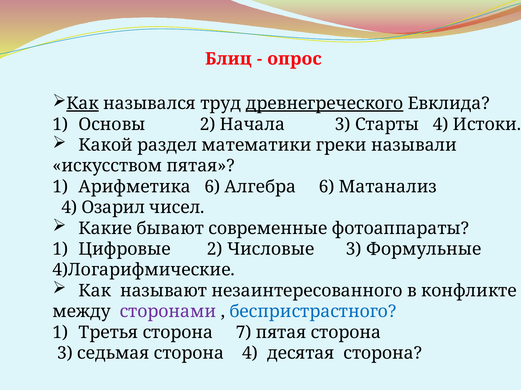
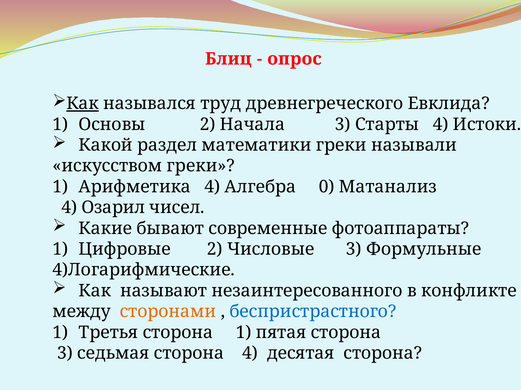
древнегреческого underline: present -> none (325, 104)
искусством пятая: пятая -> греки (201, 166)
Арифметика 6: 6 -> 4 (212, 187)
Алгебра 6: 6 -> 0 (327, 187)
сторонами colour: purple -> orange (168, 312)
сторона 7: 7 -> 1 (244, 333)
